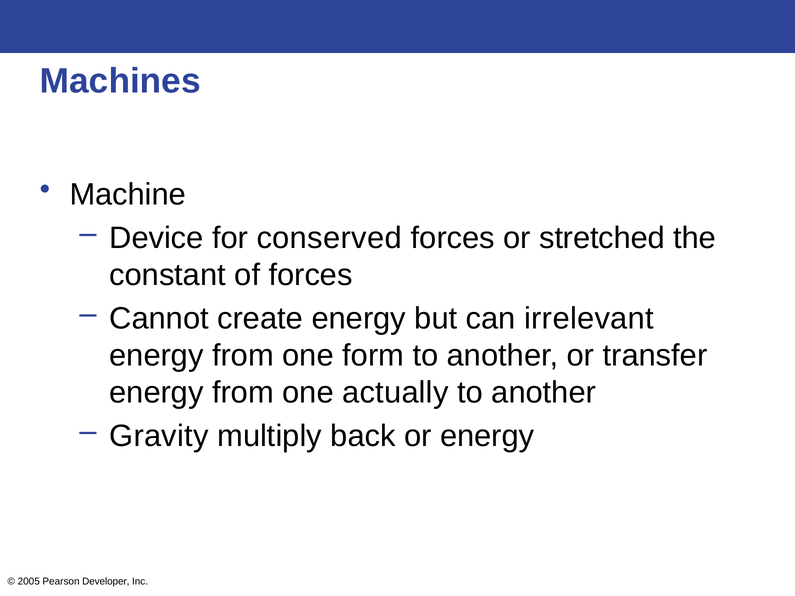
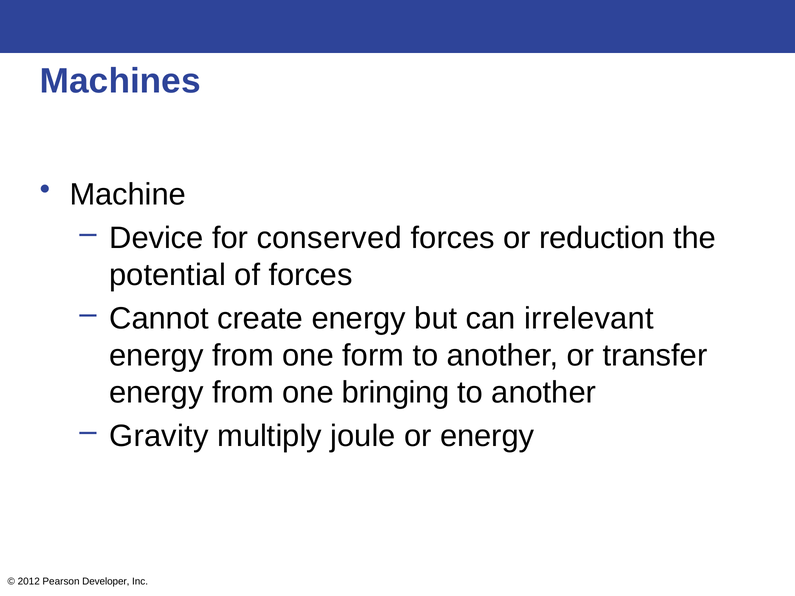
stretched: stretched -> reduction (602, 238)
constant: constant -> potential (168, 275)
actually: actually -> bringing (396, 393)
back: back -> joule (363, 436)
2005: 2005 -> 2012 (29, 582)
